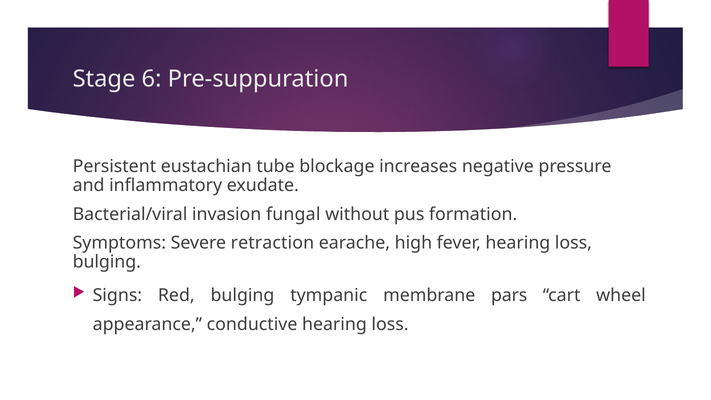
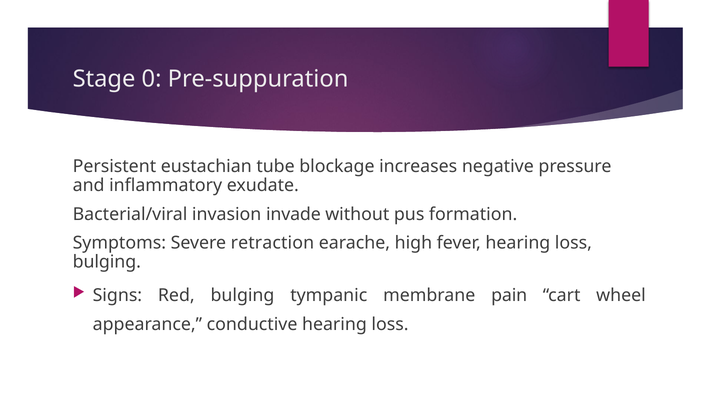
6: 6 -> 0 (152, 79)
fungal: fungal -> invade (293, 214)
pars: pars -> pain (509, 295)
